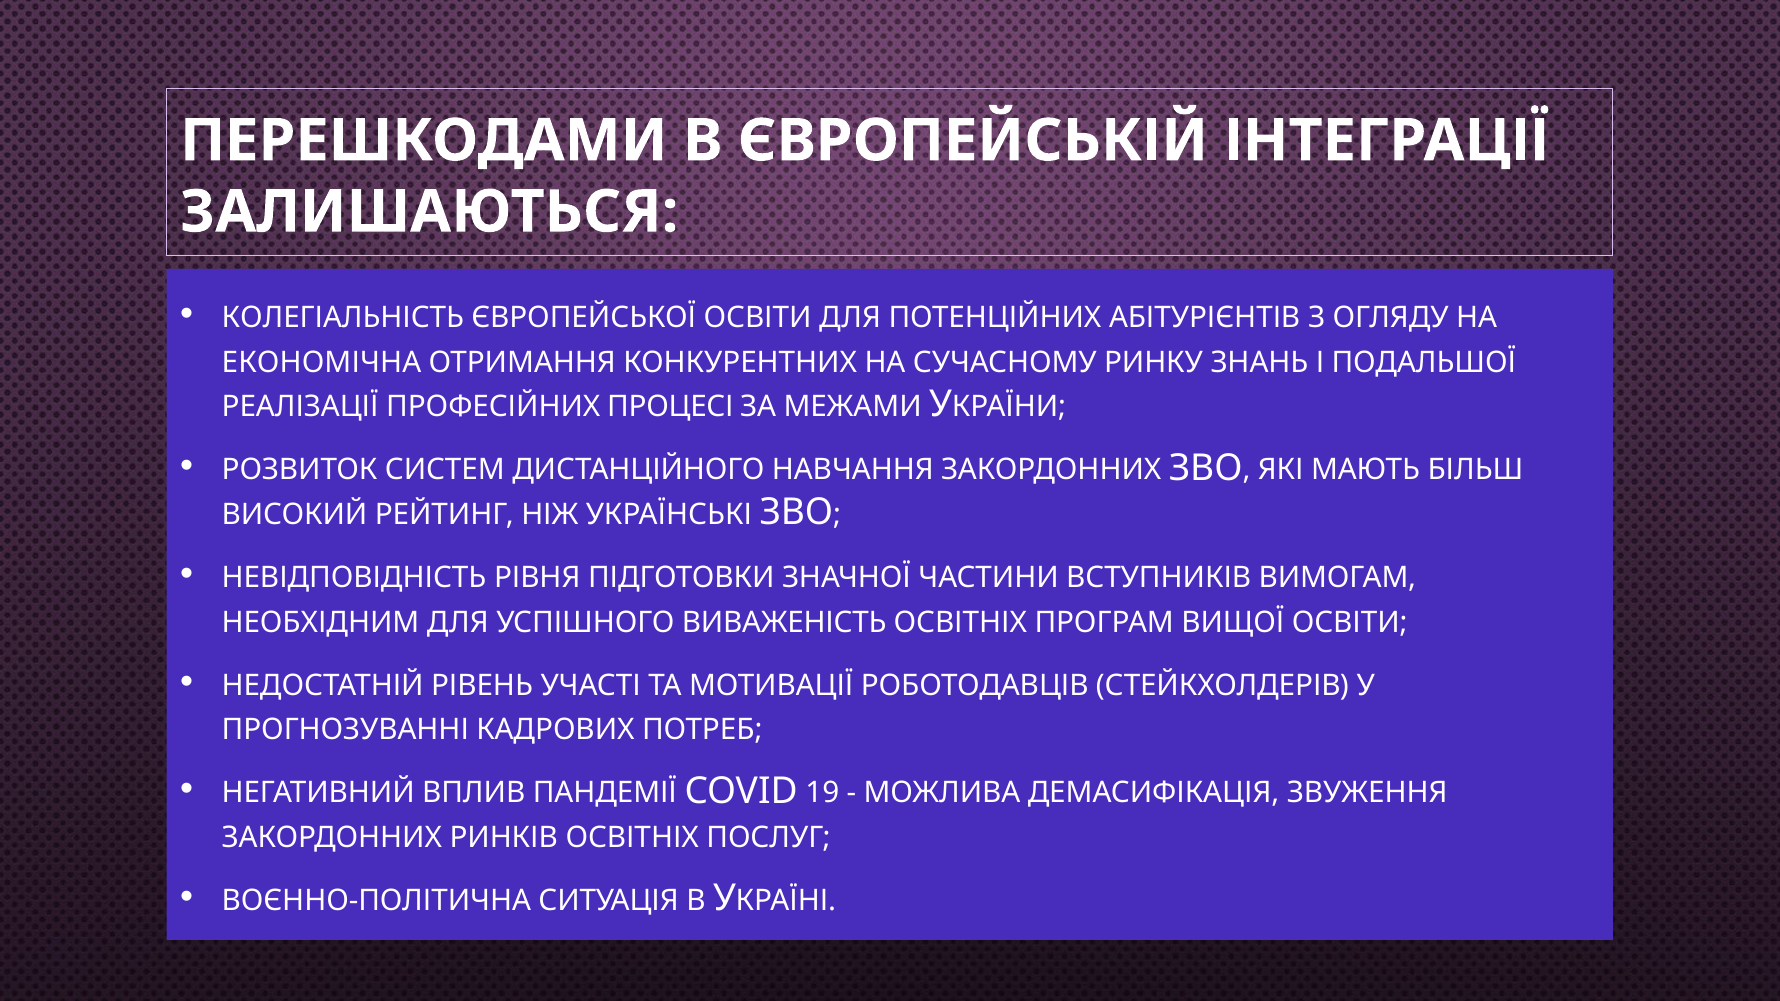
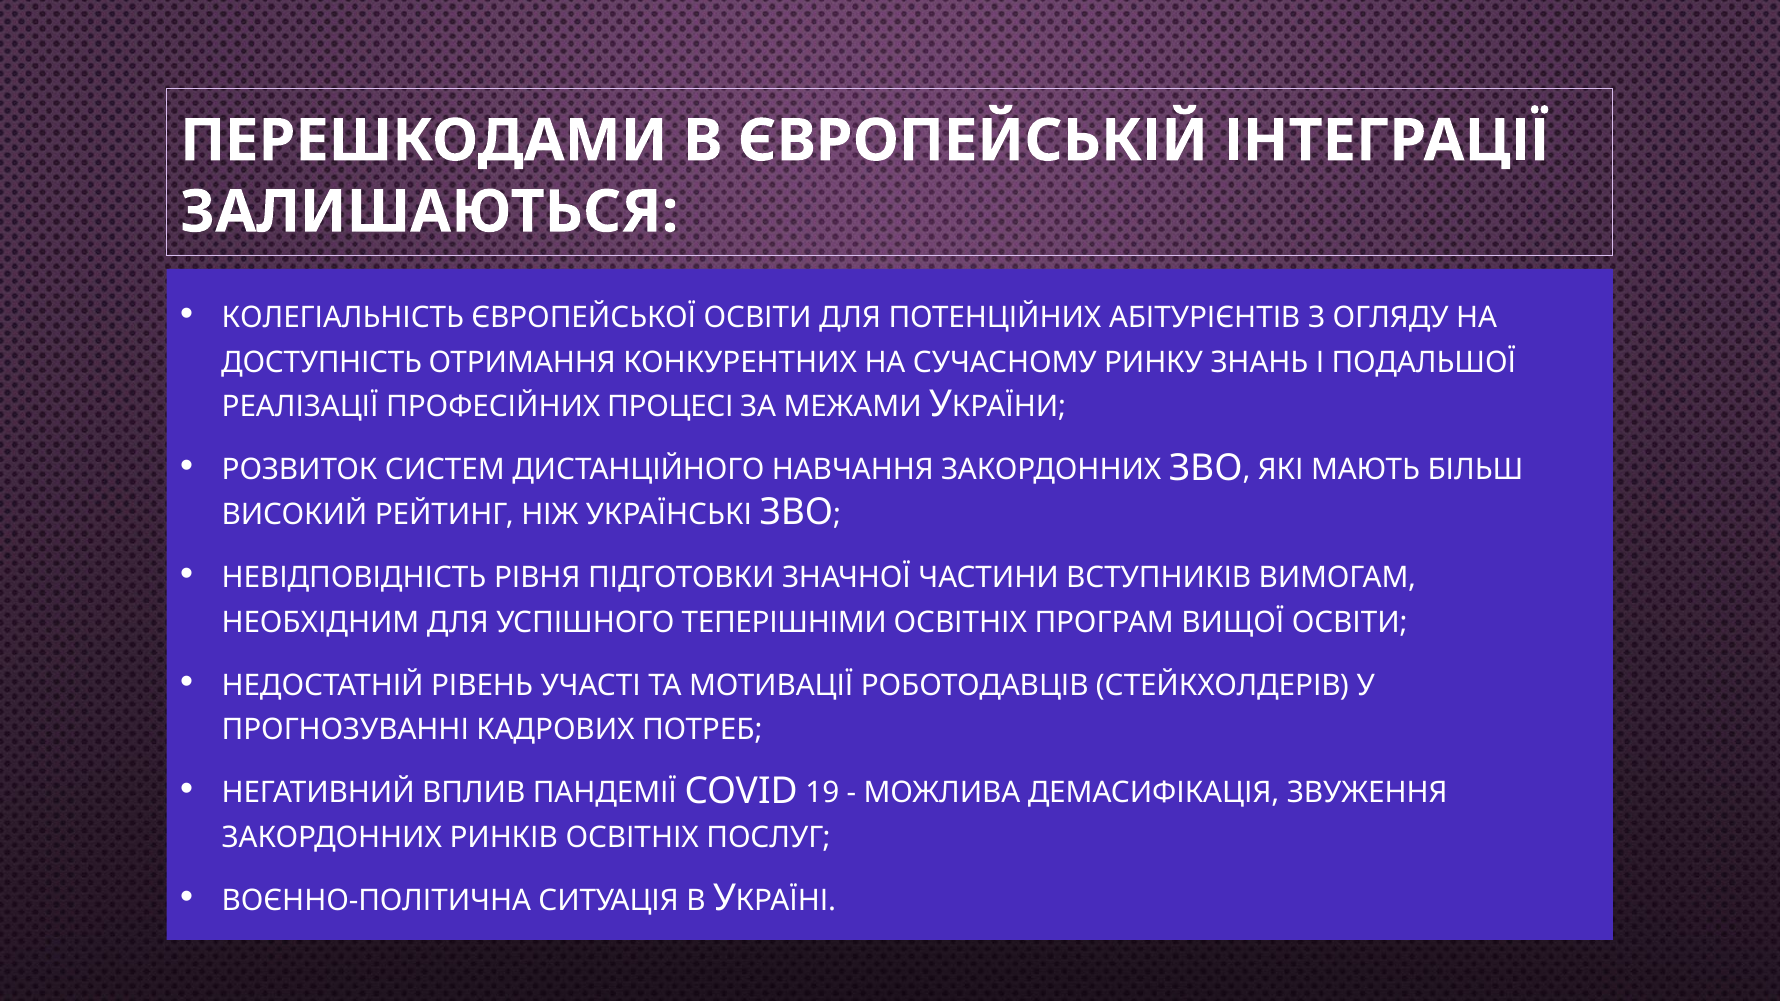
ЕКОНОМІЧНА: ЕКОНОМІЧНА -> ДОСТУПНІСТЬ (322, 363)
ВИВАЖЕНІСТЬ: ВИВАЖЕНІСТЬ -> ТЕПЕРІШНІМИ (784, 623)
